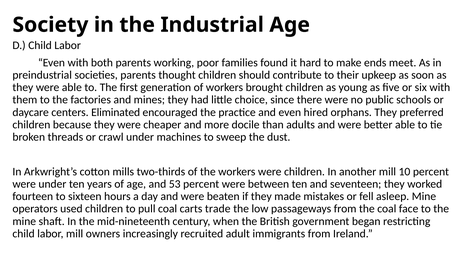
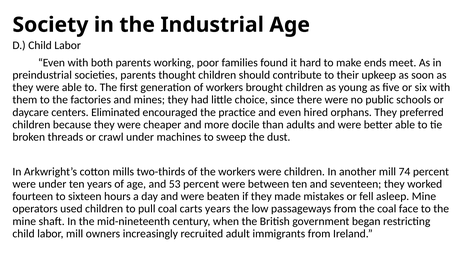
10: 10 -> 74 (404, 172)
carts trade: trade -> years (218, 209)
